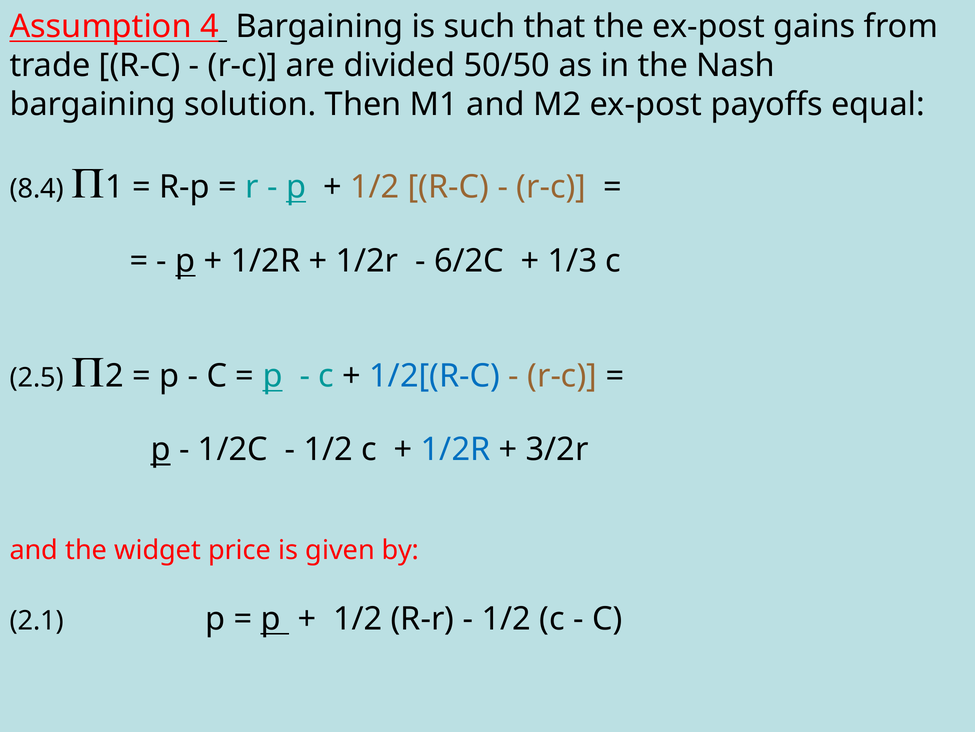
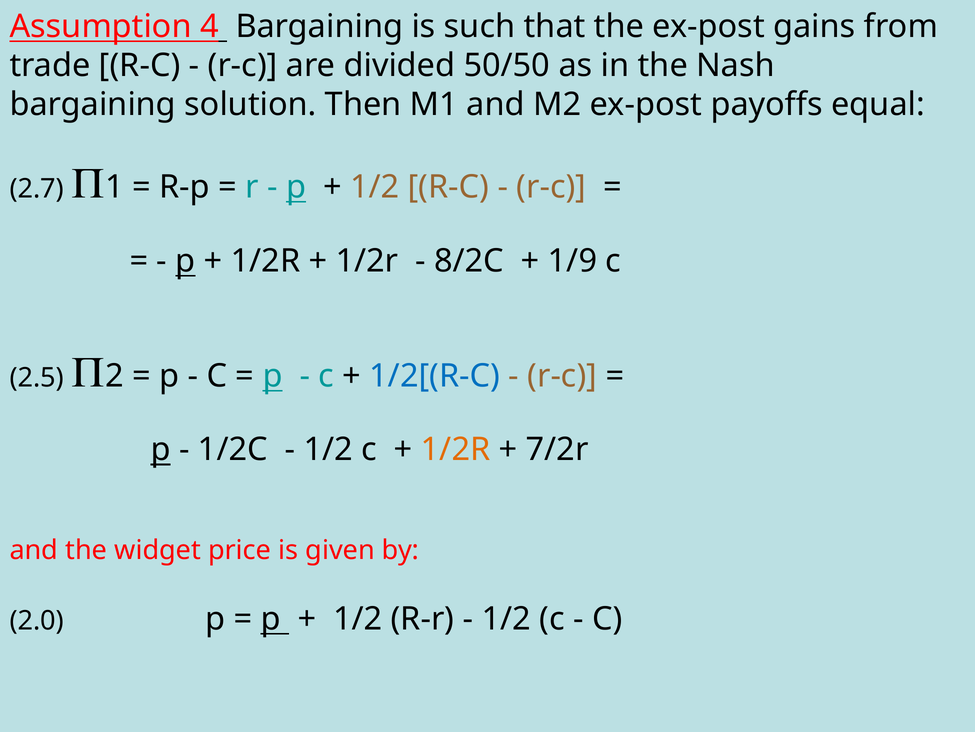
8.4: 8.4 -> 2.7 (37, 189)
6/2C: 6/2C -> 8/2C (469, 261)
1/3: 1/3 -> 1/9 (572, 261)
1/2R colour: blue -> orange (456, 449)
3/2r: 3/2r -> 7/2r (557, 449)
2.1: 2.1 -> 2.0 (37, 620)
